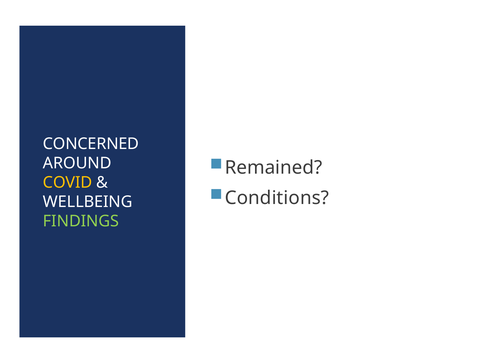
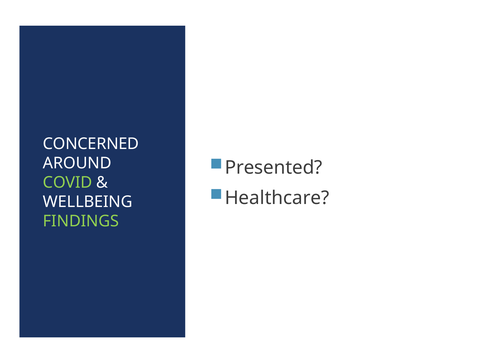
Remained: Remained -> Presented (274, 167)
COVID colour: yellow -> light green (68, 182)
Conditions: Conditions -> Healthcare (277, 198)
